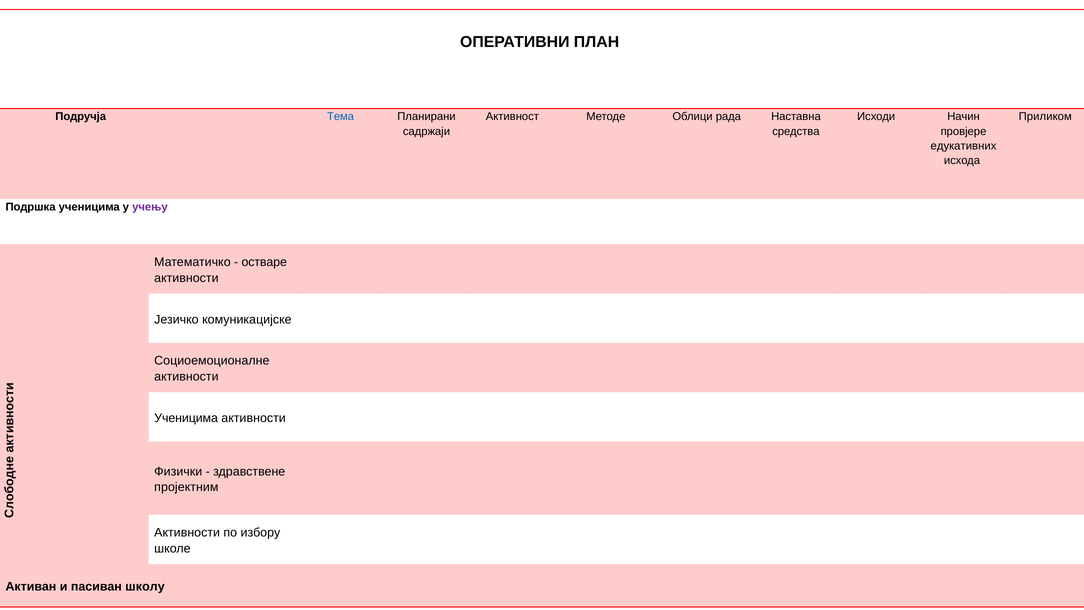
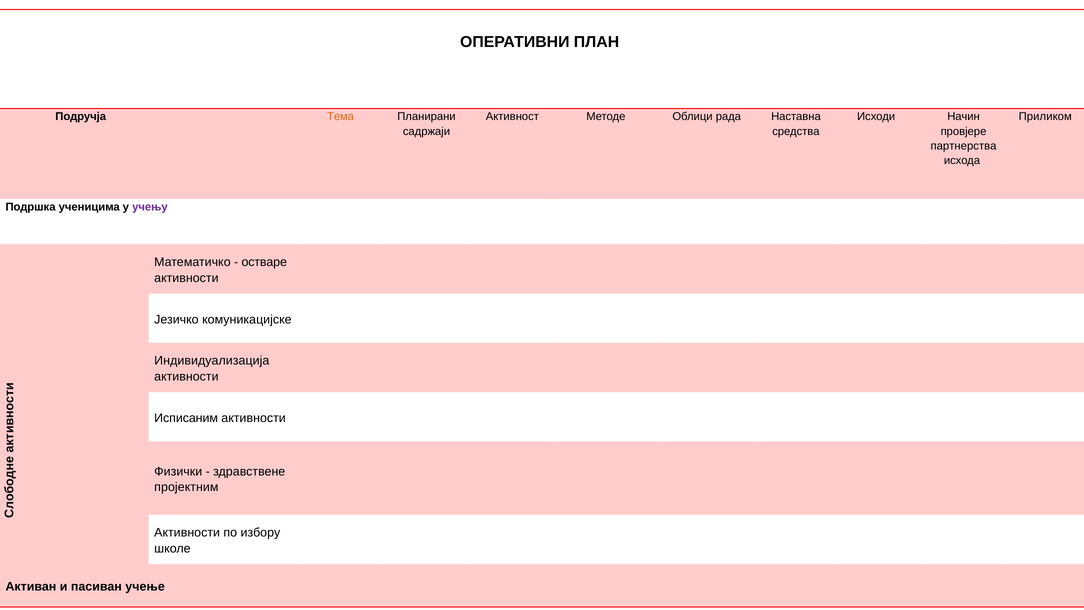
Тема colour: blue -> orange (341, 117)
едукативних: едукативних -> партнерства (964, 146)
Сoциoeмoциoнaлнe: Сoциoeмoциoнaлнe -> Индивидуализација (212, 361)
Ученицима: Ученицима -> Исписаним (186, 418)
школу: школу -> учење (145, 586)
